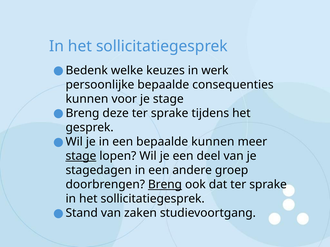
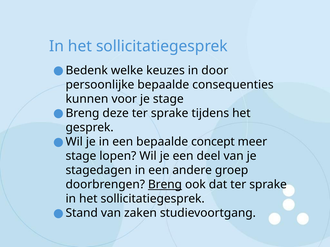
werk: werk -> door (215, 71)
bepaalde kunnen: kunnen -> concept (213, 142)
stage underline: present -> none (81, 156)
